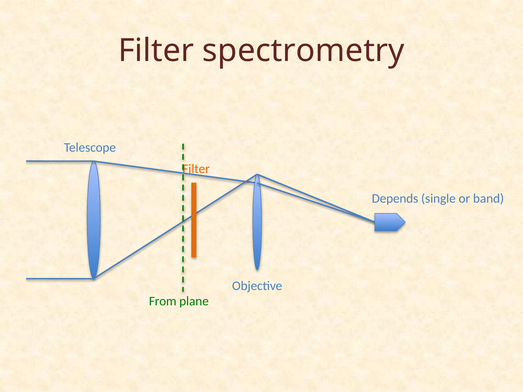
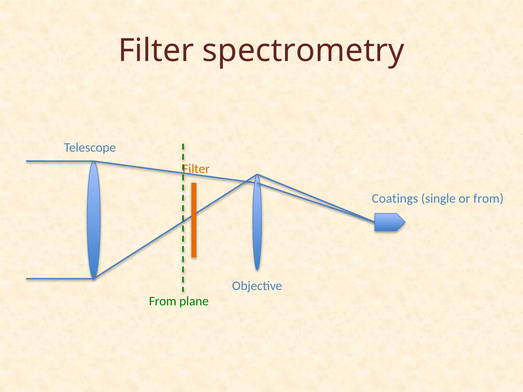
Depends: Depends -> Coatings (395, 199)
or band: band -> from (488, 199)
